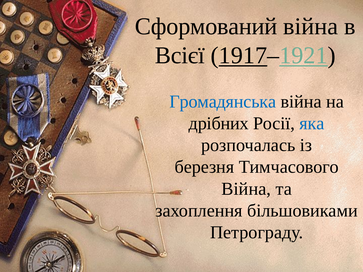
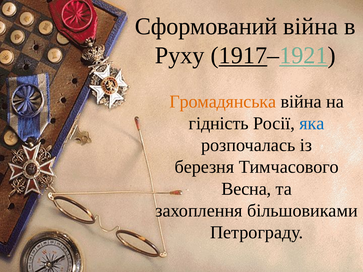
Всієї: Всієї -> Руху (180, 55)
Громадянська colour: blue -> orange (223, 102)
дрібних: дрібних -> гідність (219, 124)
Війна: Війна -> Весна (246, 189)
